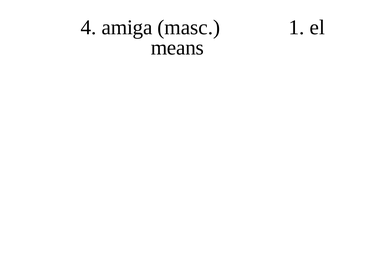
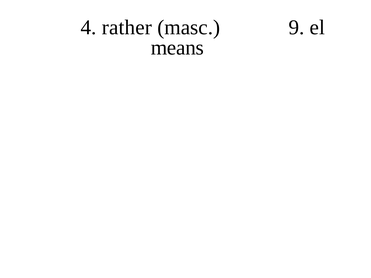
amiga: amiga -> rather (127, 27)
1: 1 -> 9 (297, 27)
